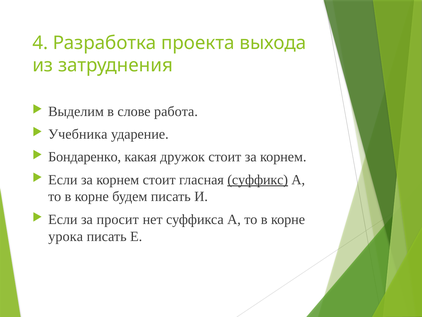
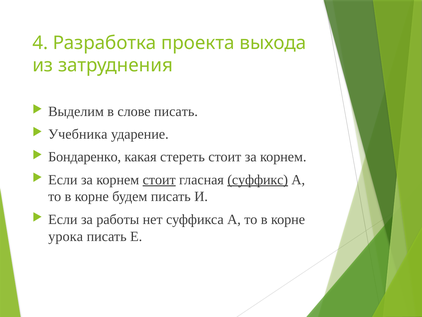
слове работа: работа -> писать (176, 111)
дружок: дружок -> стереть (182, 157)
стоит underline: none -> present (159, 179)
просит: просит -> работы (118, 219)
